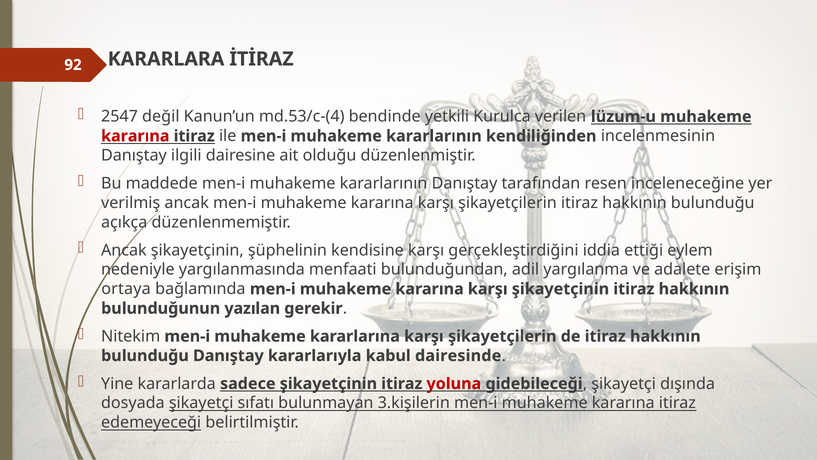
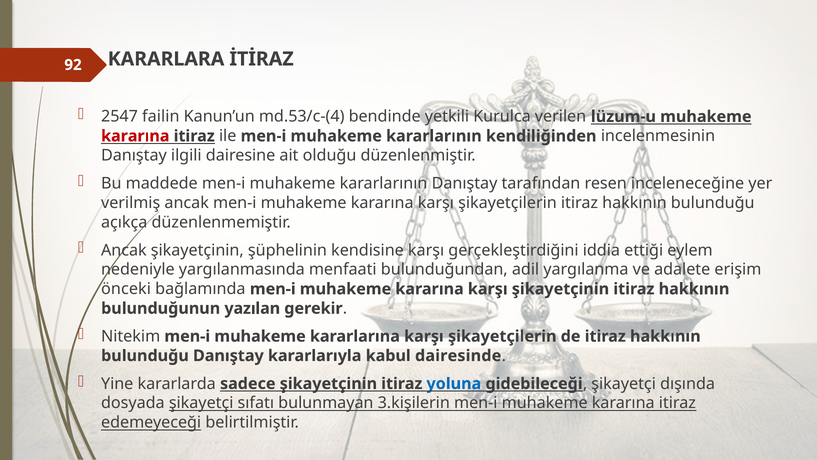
değil: değil -> failin (161, 117)
ortaya: ortaya -> önceki (126, 289)
yoluna colour: red -> blue (454, 383)
